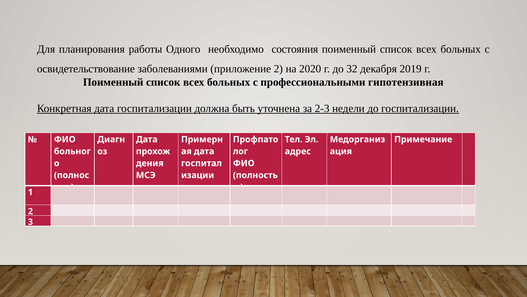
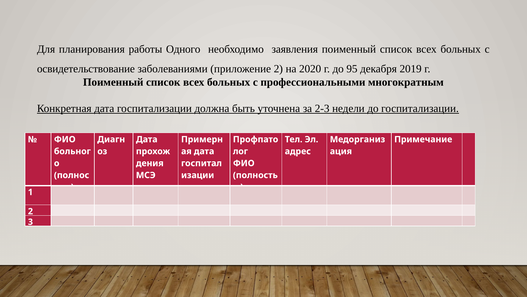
состояния: состояния -> заявления (295, 49)
32: 32 -> 95 (352, 69)
гипотензивная: гипотензивная -> многократным (406, 82)
